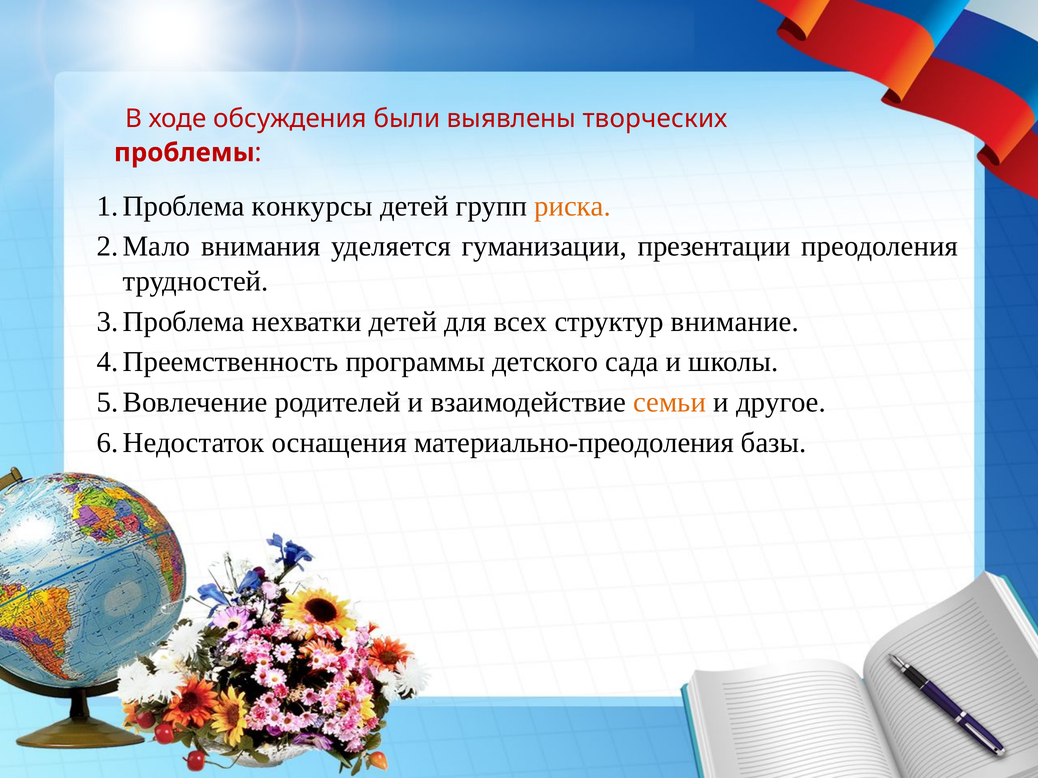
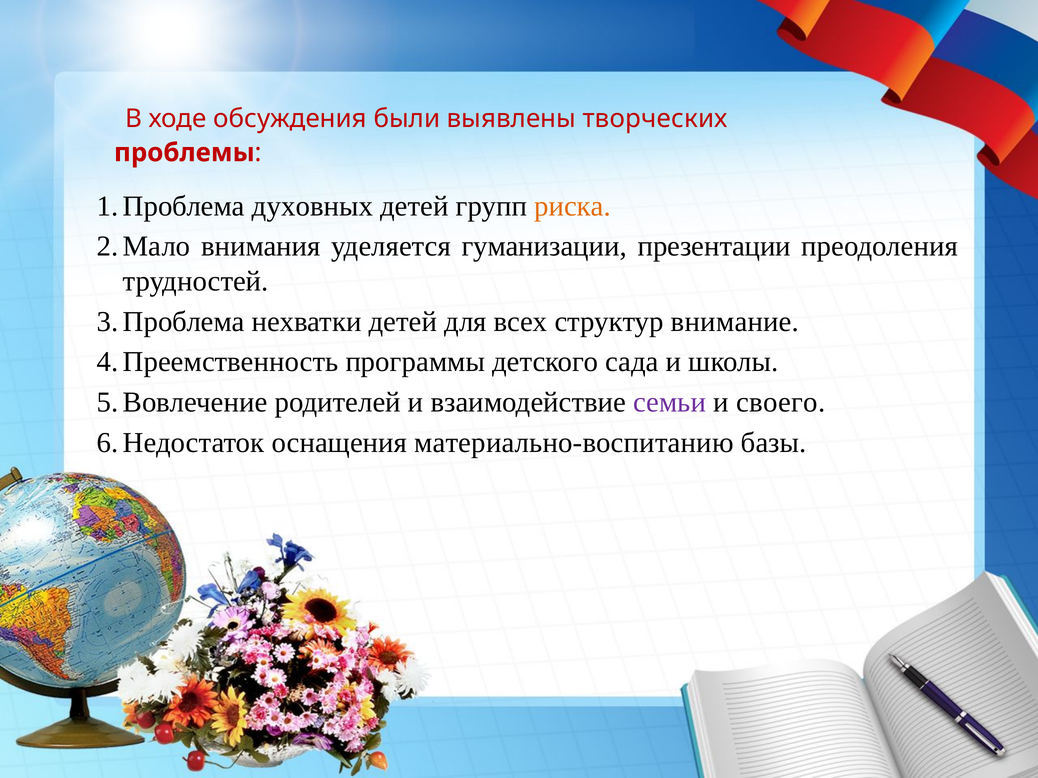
конкурсы: конкурсы -> духовных (312, 206)
семьи colour: orange -> purple (670, 403)
другое: другое -> своего (781, 403)
материально-преодоления: материально-преодоления -> материально-воспитанию (574, 443)
